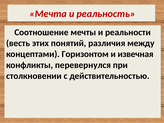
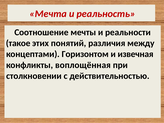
весть: весть -> такое (18, 43)
перевернулся: перевернулся -> воплощённая (83, 65)
